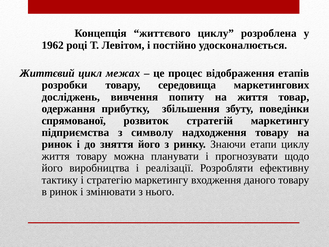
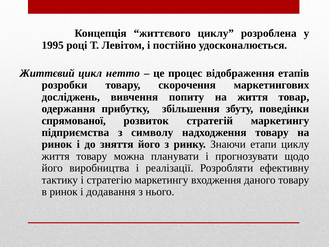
1962: 1962 -> 1995 (53, 45)
межах: межах -> нетто (123, 73)
середовища: середовища -> скорочення (187, 85)
змінювати: змінювати -> додавання (111, 192)
